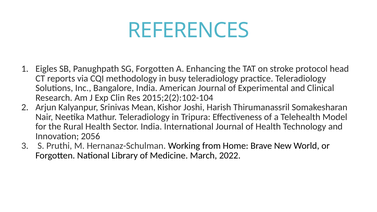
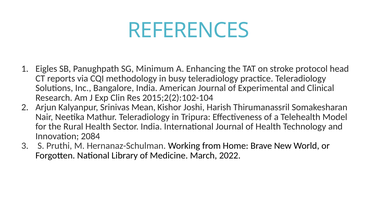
SG Forgotten: Forgotten -> Minimum (155, 69)
2056: 2056 -> 2084 (91, 136)
